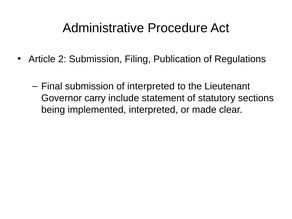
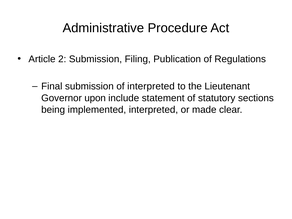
carry: carry -> upon (95, 98)
